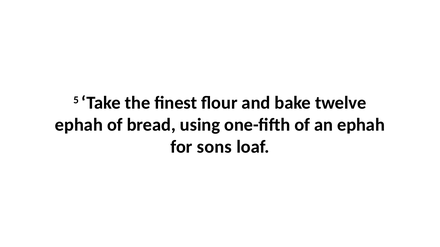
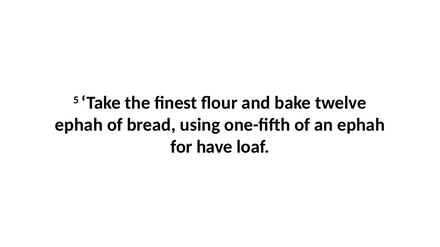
sons: sons -> have (214, 147)
